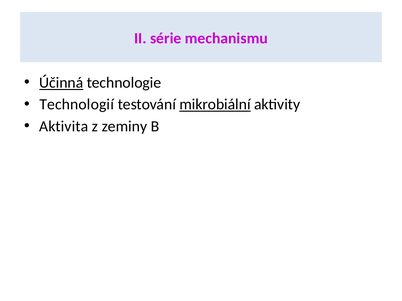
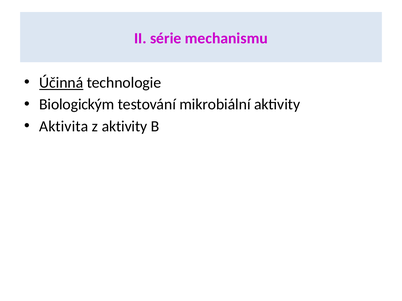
Technologií: Technologií -> Biologickým (77, 105)
mikrobiální underline: present -> none (215, 105)
z zeminy: zeminy -> aktivity (125, 127)
